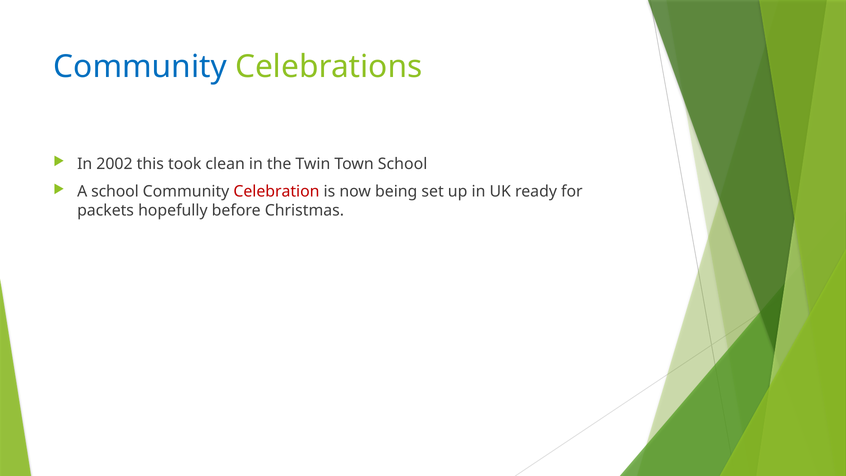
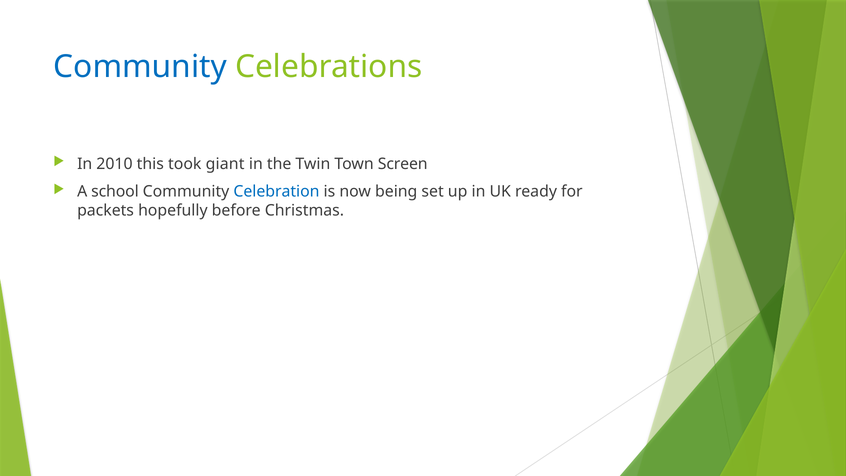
2002: 2002 -> 2010 (114, 164)
clean: clean -> giant (225, 164)
Town School: School -> Screen (403, 164)
Celebration colour: red -> blue (276, 192)
